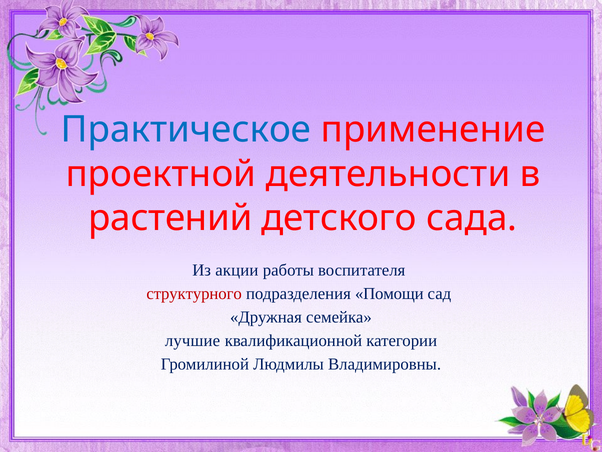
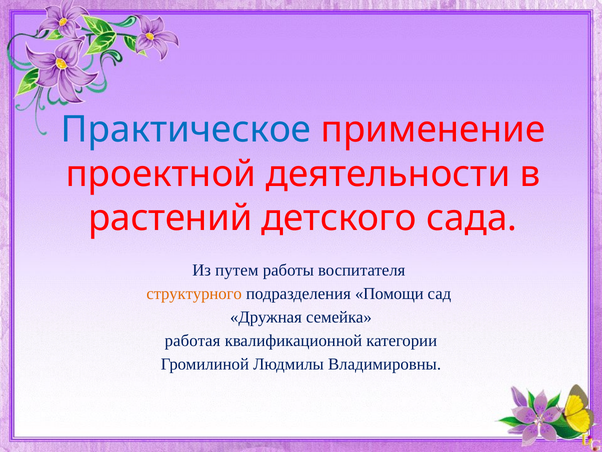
акции: акции -> путем (237, 270)
структурного colour: red -> orange (194, 293)
лучшие: лучшие -> работая (193, 340)
